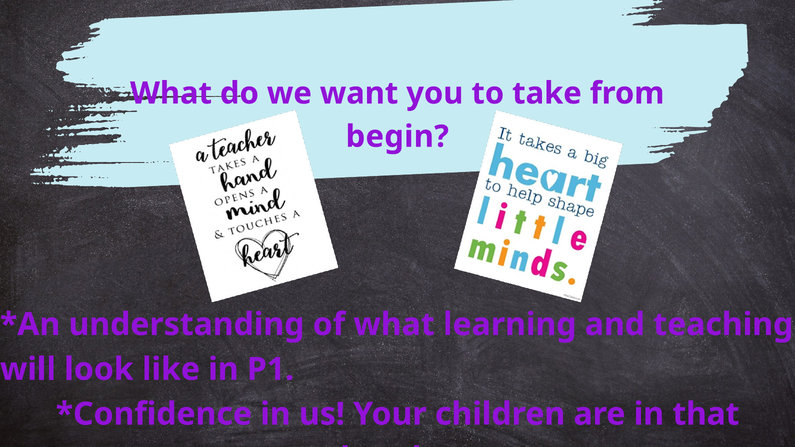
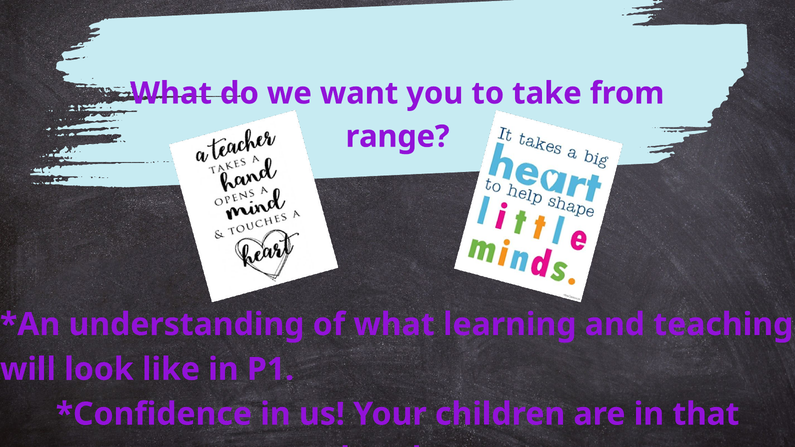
begin: begin -> range (398, 137)
